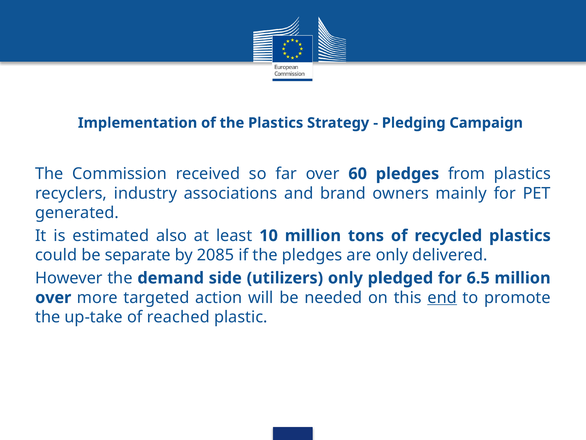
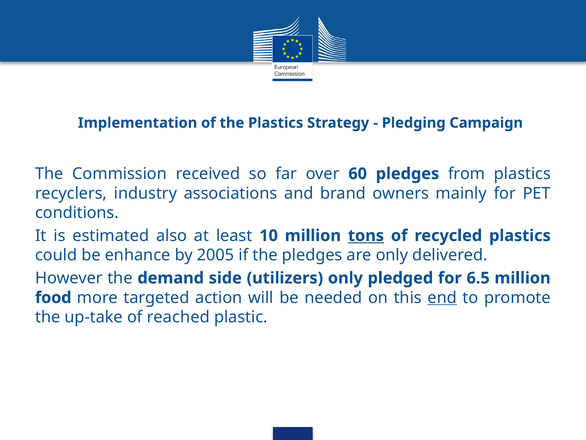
generated: generated -> conditions (77, 213)
tons underline: none -> present (366, 235)
separate: separate -> enhance (138, 255)
2085: 2085 -> 2005 (216, 255)
over: over -> food (53, 297)
